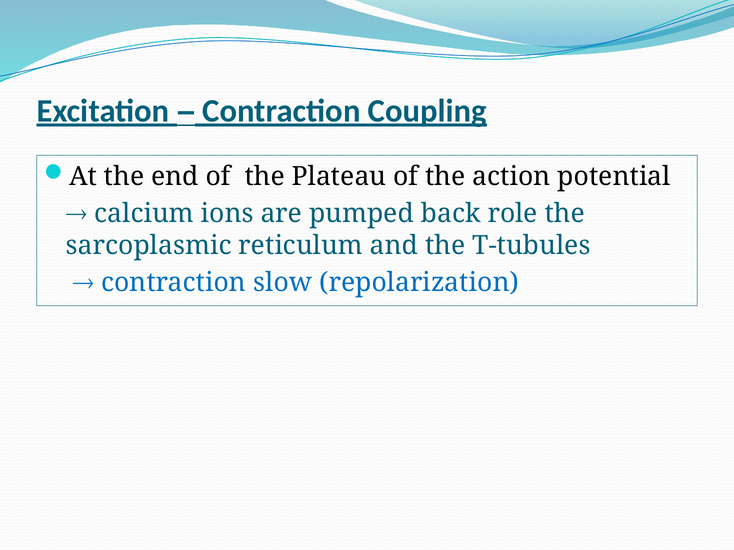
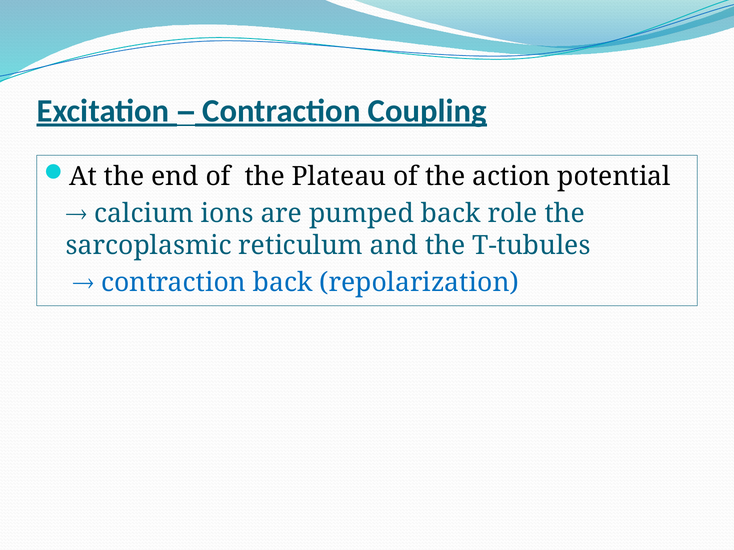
contraction slow: slow -> back (283, 283)
